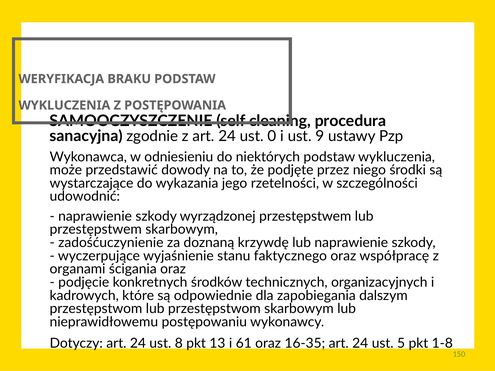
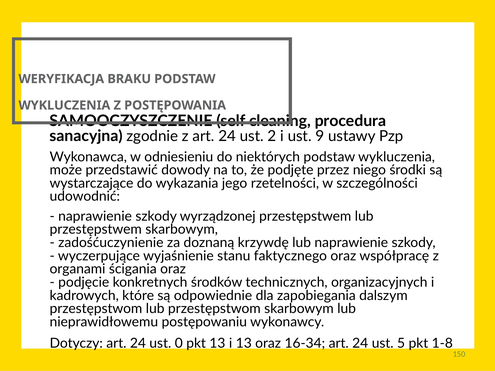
0: 0 -> 2 (272, 136)
8: 8 -> 0 (179, 344)
i 61: 61 -> 13 (244, 344)
16-35: 16-35 -> 16-34 (305, 344)
